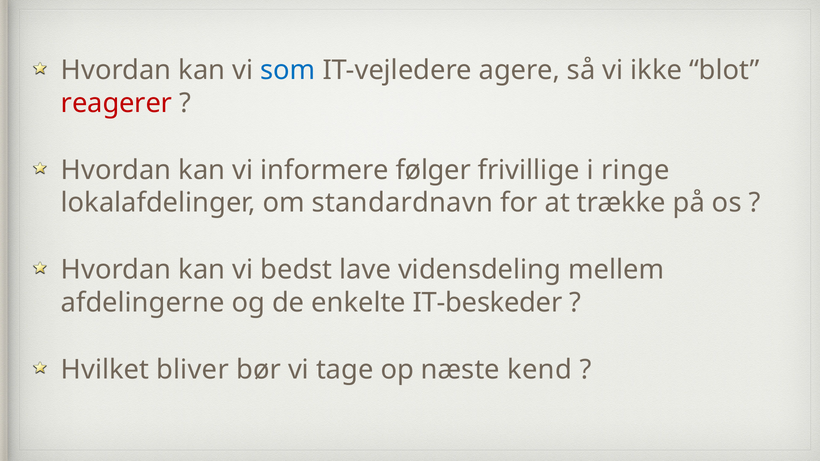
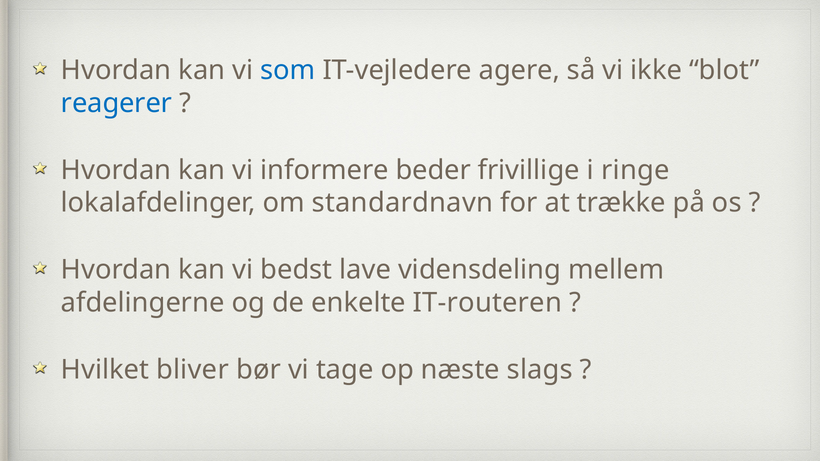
reagerer colour: red -> blue (117, 103)
følger: følger -> beder (433, 170)
IT-beskeder: IT-beskeder -> IT-routeren (487, 303)
kend: kend -> slags (540, 370)
